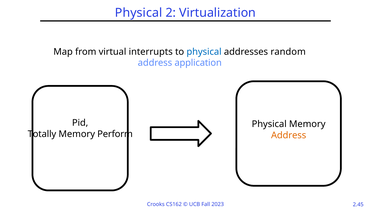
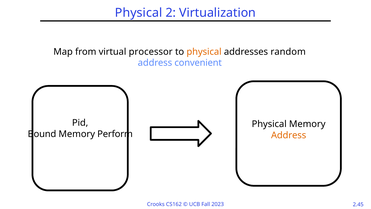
interrupts: interrupts -> processor (151, 52)
physical colour: blue -> orange (204, 52)
application: application -> convenient (198, 63)
Totally: Totally -> Bound (42, 134)
